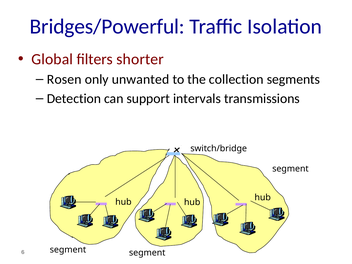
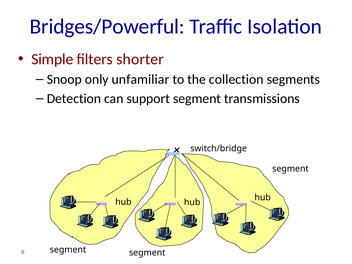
Global: Global -> Simple (52, 59)
Rosen: Rosen -> Snoop (64, 79)
unwanted: unwanted -> unfamiliar (141, 79)
support intervals: intervals -> segment (197, 99)
